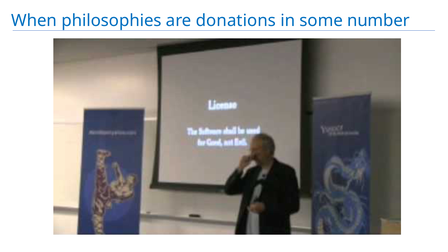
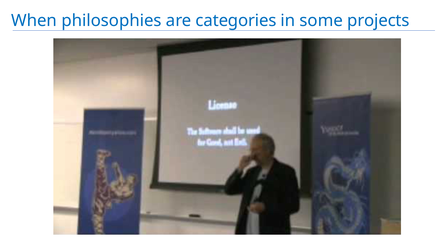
donations: donations -> categories (236, 21)
number: number -> projects (378, 21)
